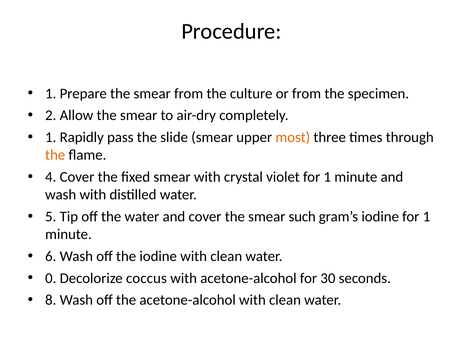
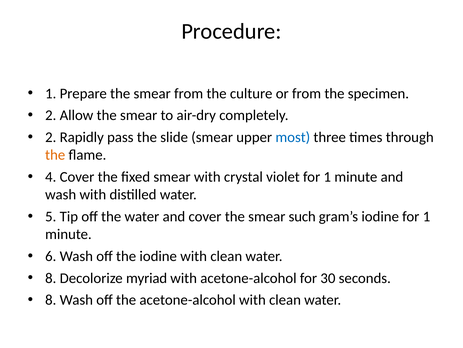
1: 1 -> 2 (51, 137)
most colour: orange -> blue (293, 137)
0: 0 -> 8 (51, 278)
coccus: coccus -> myriad (147, 278)
